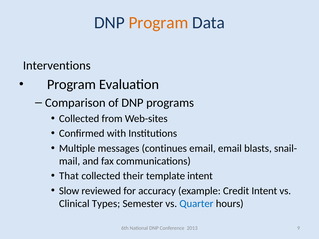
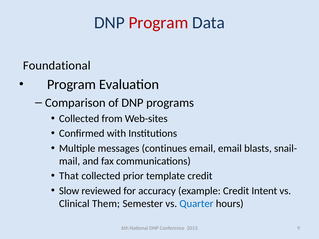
Program colour: orange -> red (159, 23)
Interventions: Interventions -> Foundational (57, 66)
their: their -> prior (133, 176)
template intent: intent -> credit (200, 176)
Types: Types -> Them (106, 204)
